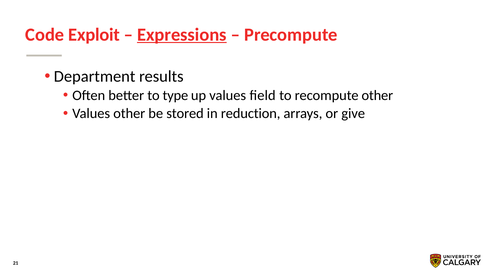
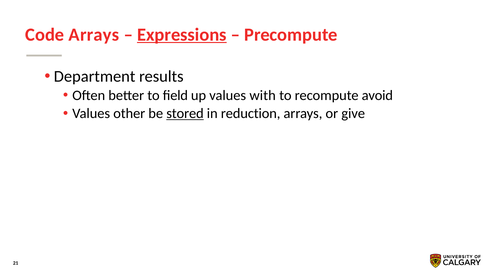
Code Exploit: Exploit -> Arrays (94, 35)
type: type -> ﬁeld (175, 96)
ﬁeld: ﬁeld -> with (263, 96)
recompute other: other -> avoid (377, 96)
stored underline: none -> present (185, 114)
